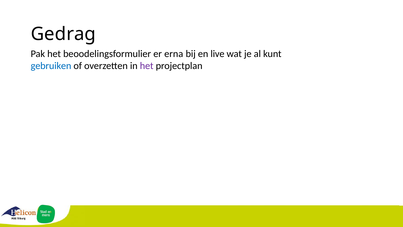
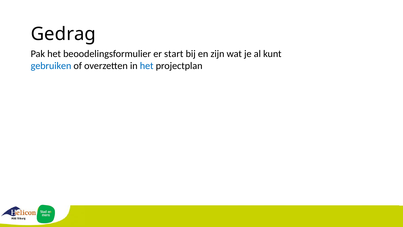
erna: erna -> start (174, 54)
live: live -> zijn (217, 54)
het colour: purple -> blue (147, 66)
